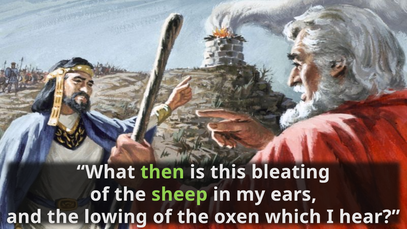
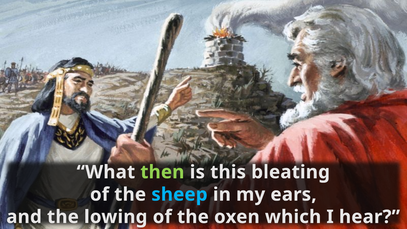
sheep colour: light green -> light blue (179, 194)
